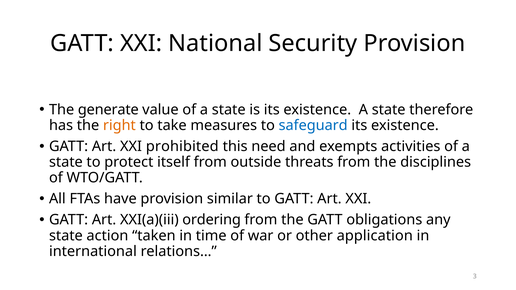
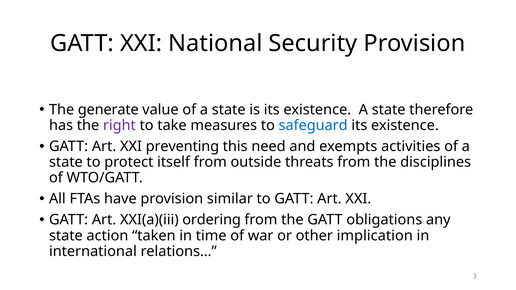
right colour: orange -> purple (119, 125)
prohibited: prohibited -> preventing (182, 147)
application: application -> implication (375, 236)
